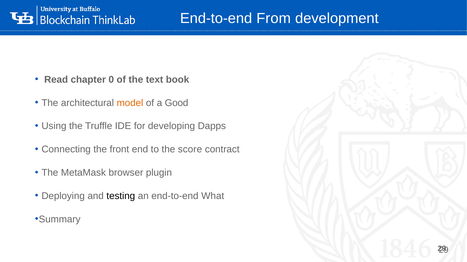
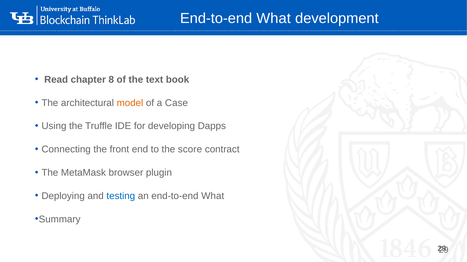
From: From -> What (274, 18)
0: 0 -> 8 (111, 80)
Good: Good -> Case (176, 103)
testing colour: black -> blue (121, 197)
